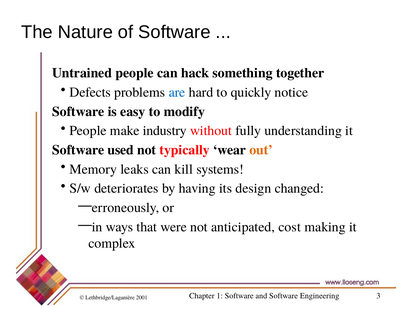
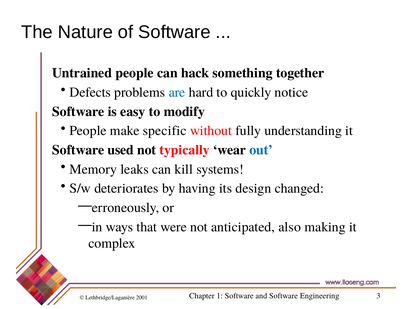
industry: industry -> specific (165, 131)
out colour: orange -> blue (261, 150)
cost: cost -> also (290, 227)
